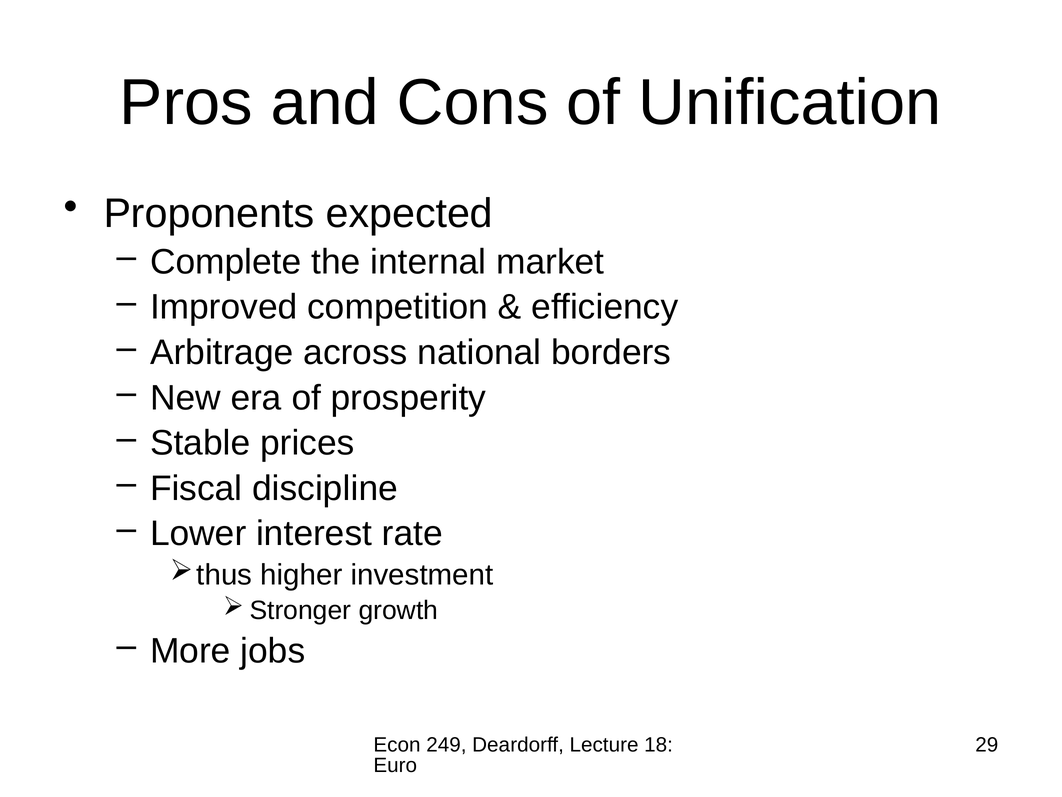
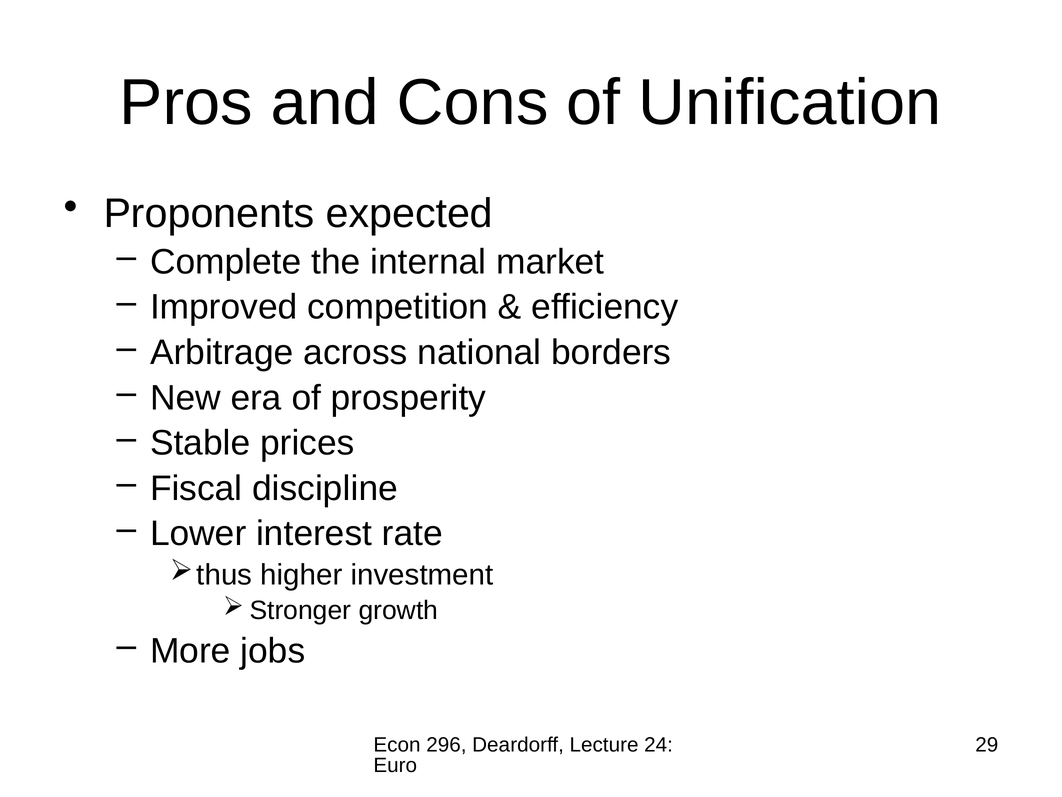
249: 249 -> 296 (446, 744)
18: 18 -> 24 (659, 744)
